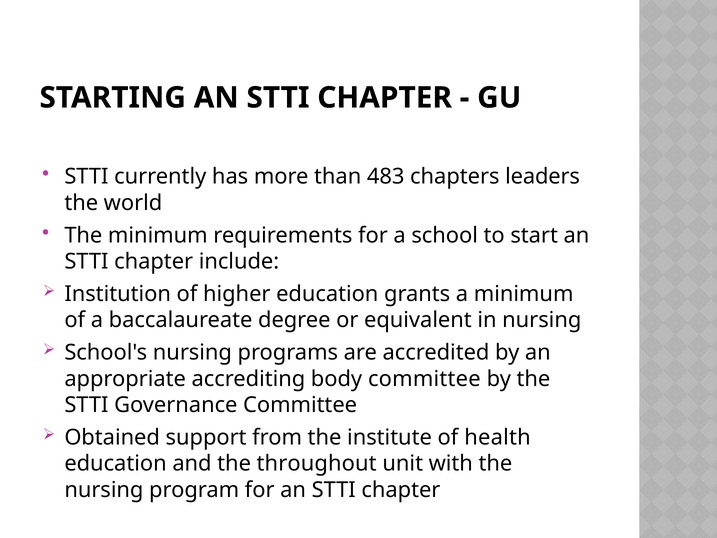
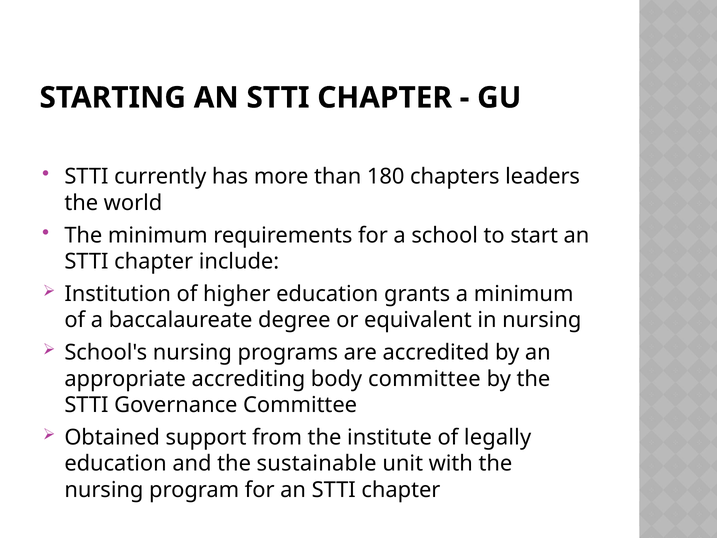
483: 483 -> 180 (386, 177)
health: health -> legally (498, 437)
throughout: throughout -> sustainable (317, 463)
